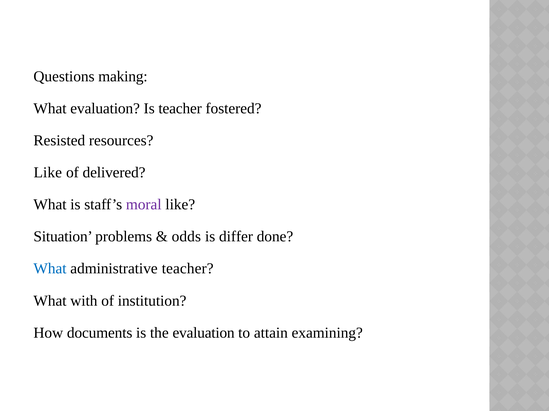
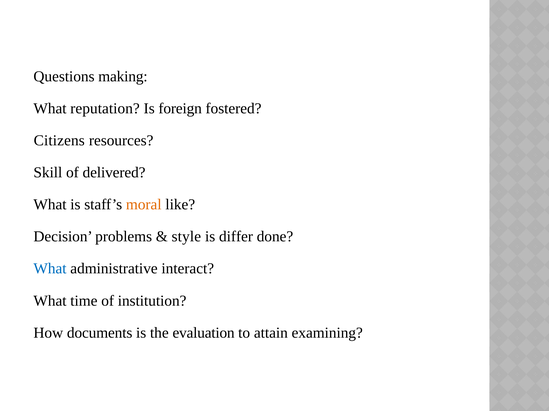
What evaluation: evaluation -> reputation (105, 109)
Is teacher: teacher -> foreign (180, 109)
Resisted: Resisted -> Citizens (59, 141)
Like: Like -> Skill (48, 173)
moral colour: purple -> orange (144, 205)
Situation: Situation -> Decision (63, 237)
odds: odds -> style (186, 237)
administrative teacher: teacher -> interact (188, 269)
with: with -> time (84, 301)
